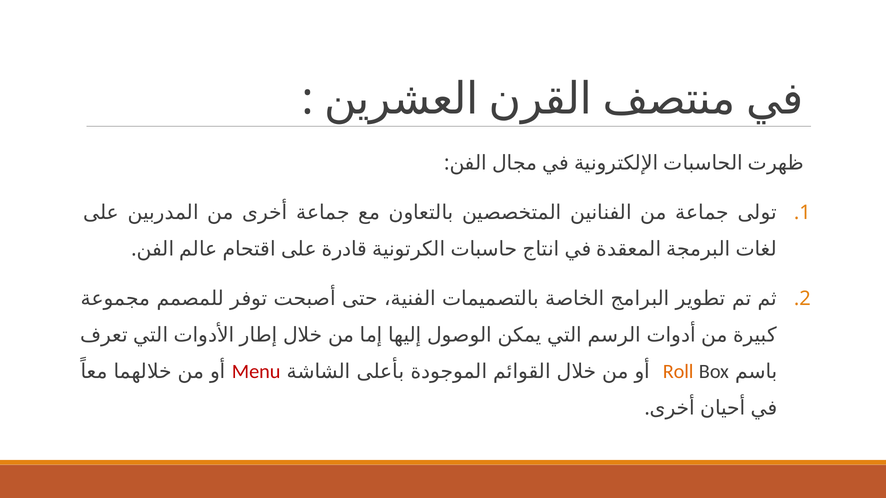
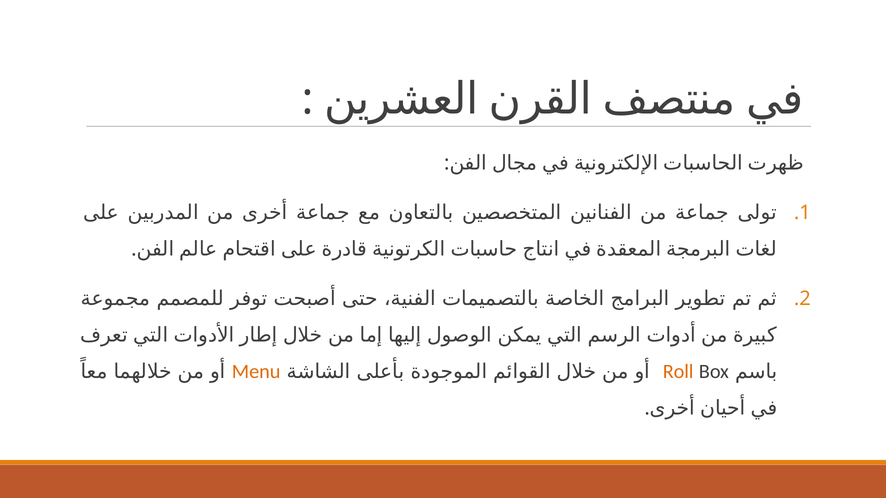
Menu colour: red -> orange (256, 372)
